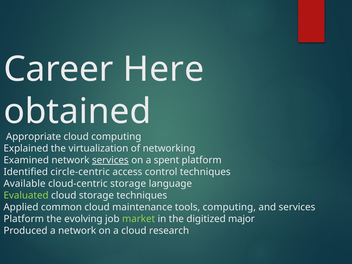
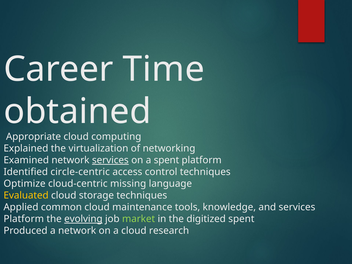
Here: Here -> Time (164, 69)
Available: Available -> Optimize (25, 184)
cloud-centric storage: storage -> missing (128, 184)
Evaluated colour: light green -> yellow (26, 195)
tools computing: computing -> knowledge (229, 207)
evolving underline: none -> present (83, 219)
digitized major: major -> spent (241, 219)
